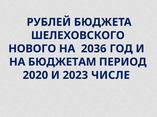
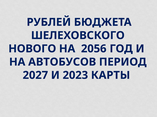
2036: 2036 -> 2056 (94, 49)
БЮДЖЕТАМ: БЮДЖЕТАМ -> АВТОБУСОВ (62, 62)
2020: 2020 -> 2027 (35, 76)
ЧИСЛЕ: ЧИСЛЕ -> КАРТЫ (111, 76)
